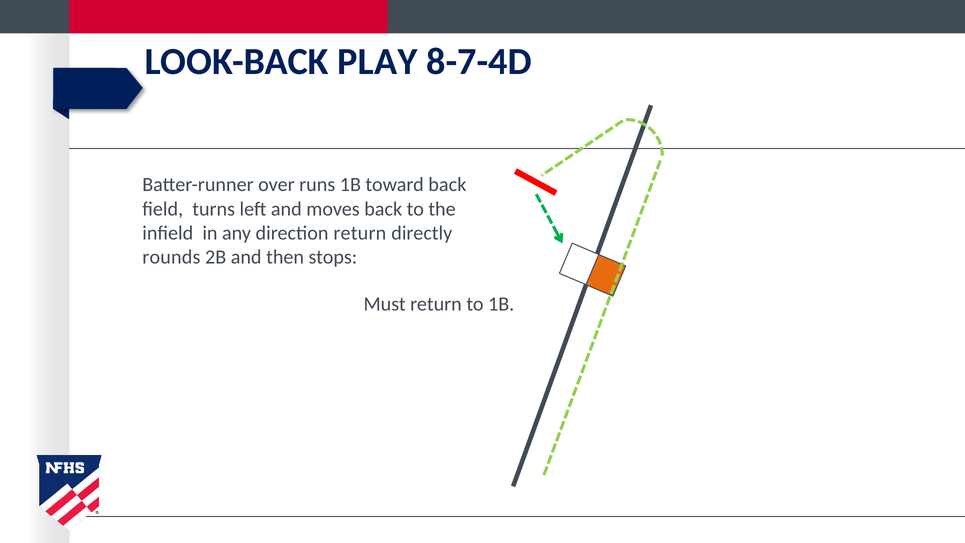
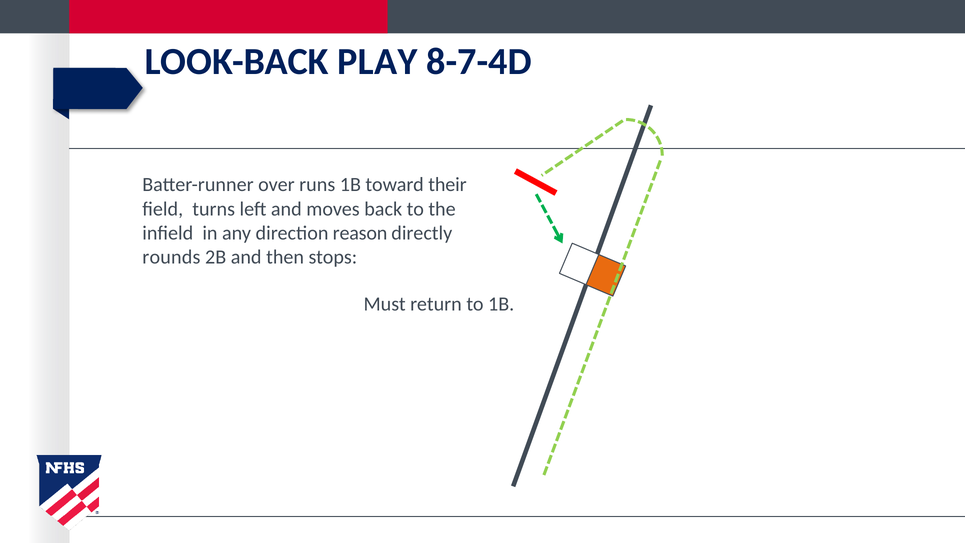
toward back: back -> their (447, 185)
direction return: return -> reason (360, 233)
